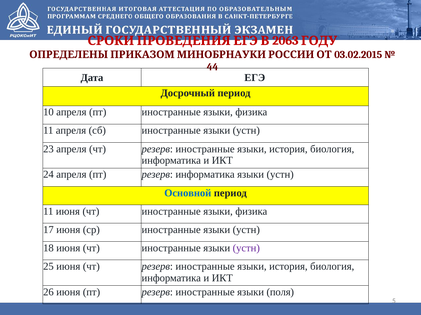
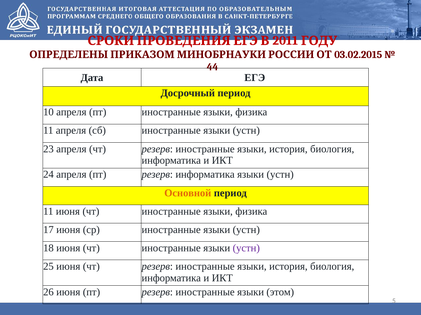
2063: 2063 -> 2011 (285, 41)
Основной colour: blue -> orange (188, 193)
поля: поля -> этом (280, 293)
